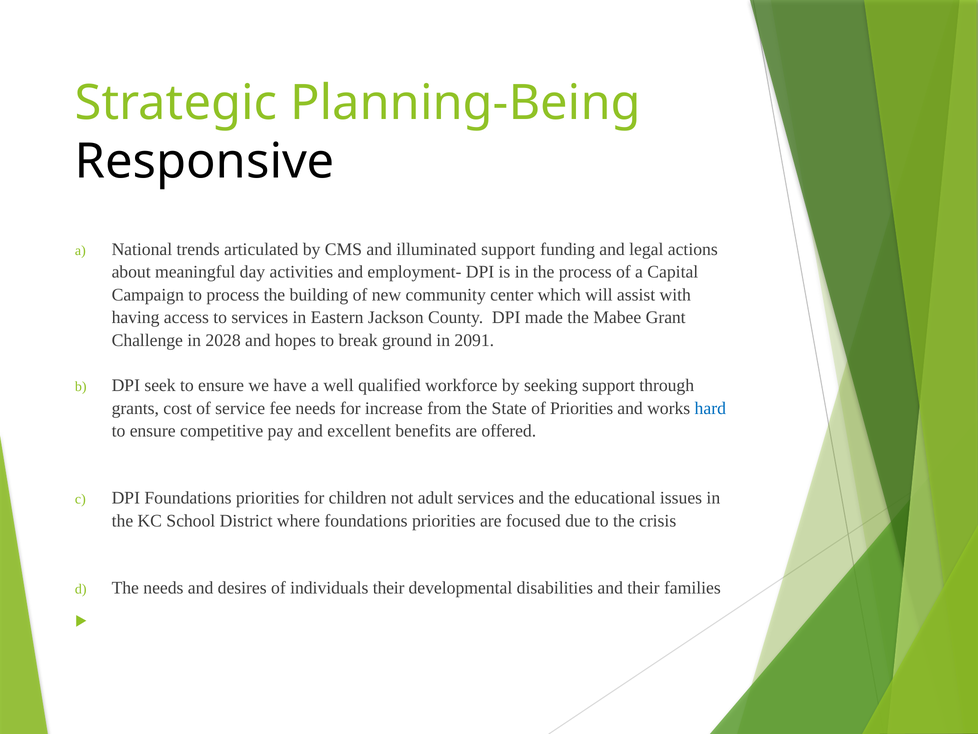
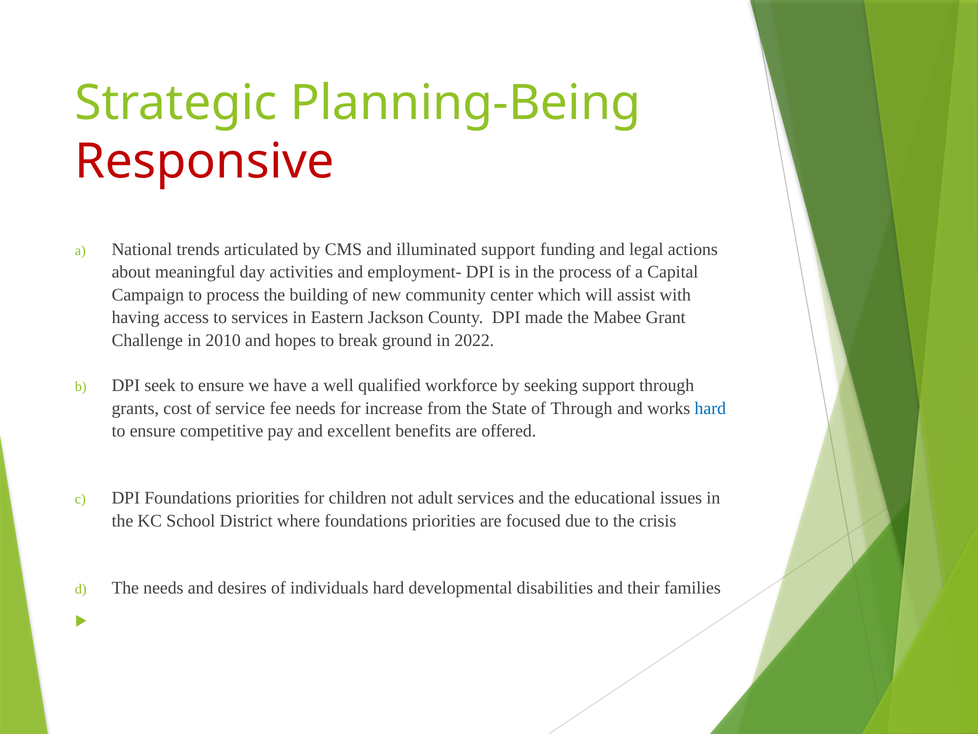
Responsive colour: black -> red (205, 162)
2028: 2028 -> 2010 (223, 340)
2091: 2091 -> 2022 (474, 340)
of Priorities: Priorities -> Through (581, 408)
individuals their: their -> hard (389, 588)
